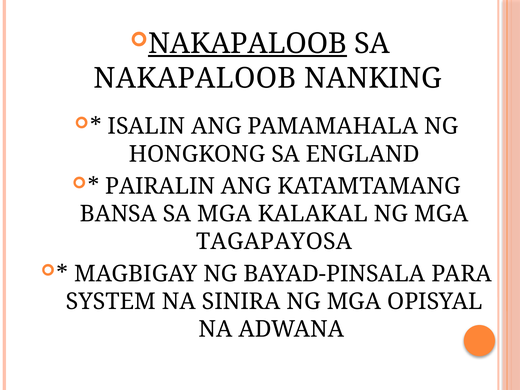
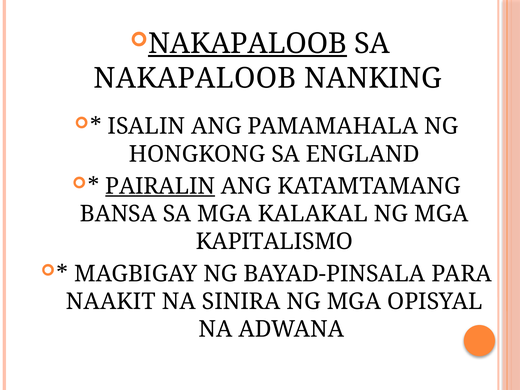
PAIRALIN underline: none -> present (160, 186)
TAGAPAYOSA: TAGAPAYOSA -> KAPITALISMO (274, 242)
SYSTEM: SYSTEM -> NAAKIT (111, 301)
